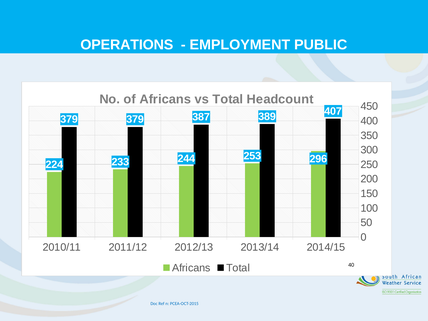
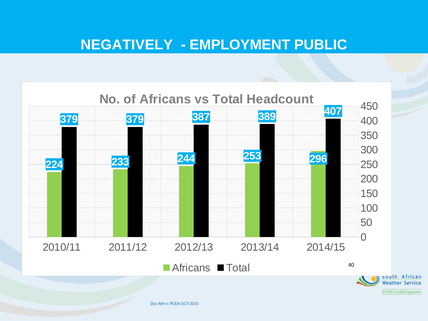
OPERATIONS: OPERATIONS -> NEGATIVELY (127, 45)
